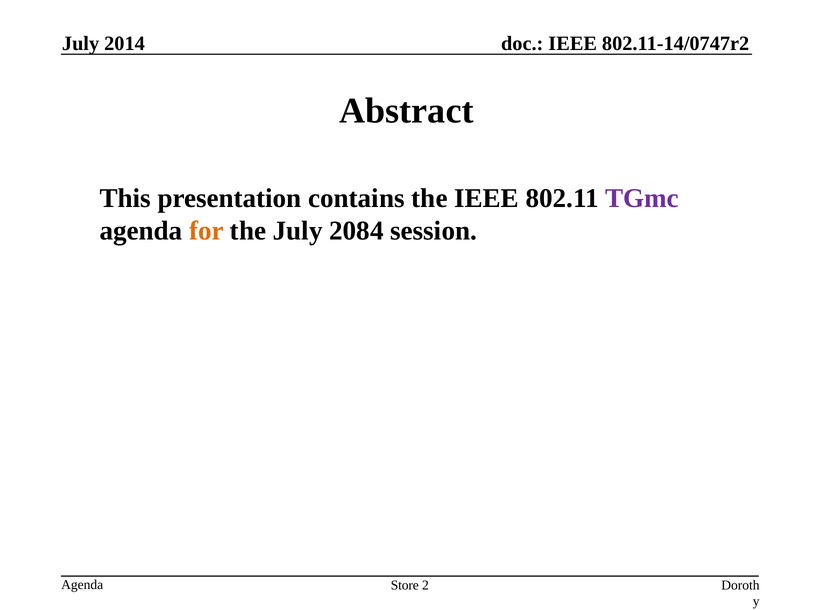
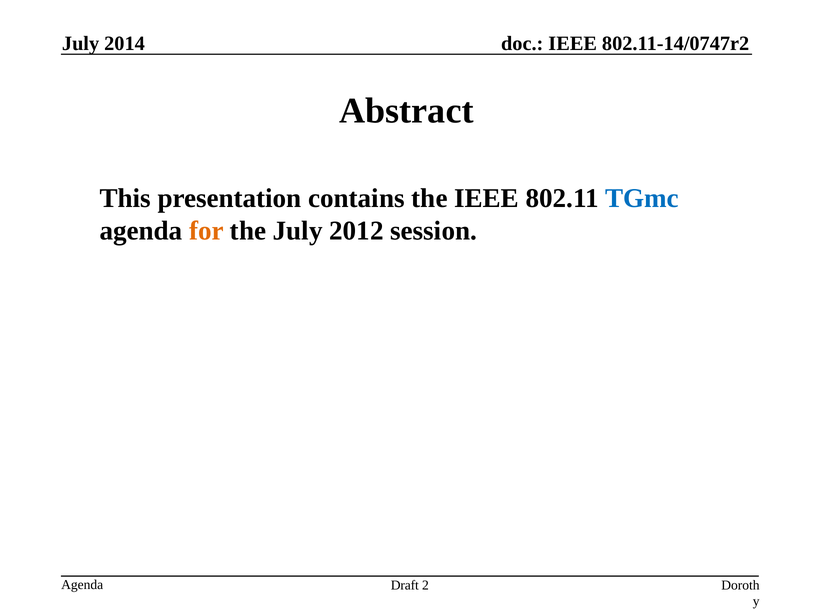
TGmc colour: purple -> blue (642, 198)
2084: 2084 -> 2012 (356, 231)
Store: Store -> Draft (405, 585)
